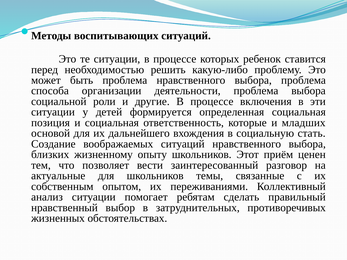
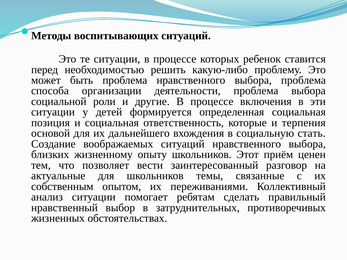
младших: младших -> терпения (304, 123)
